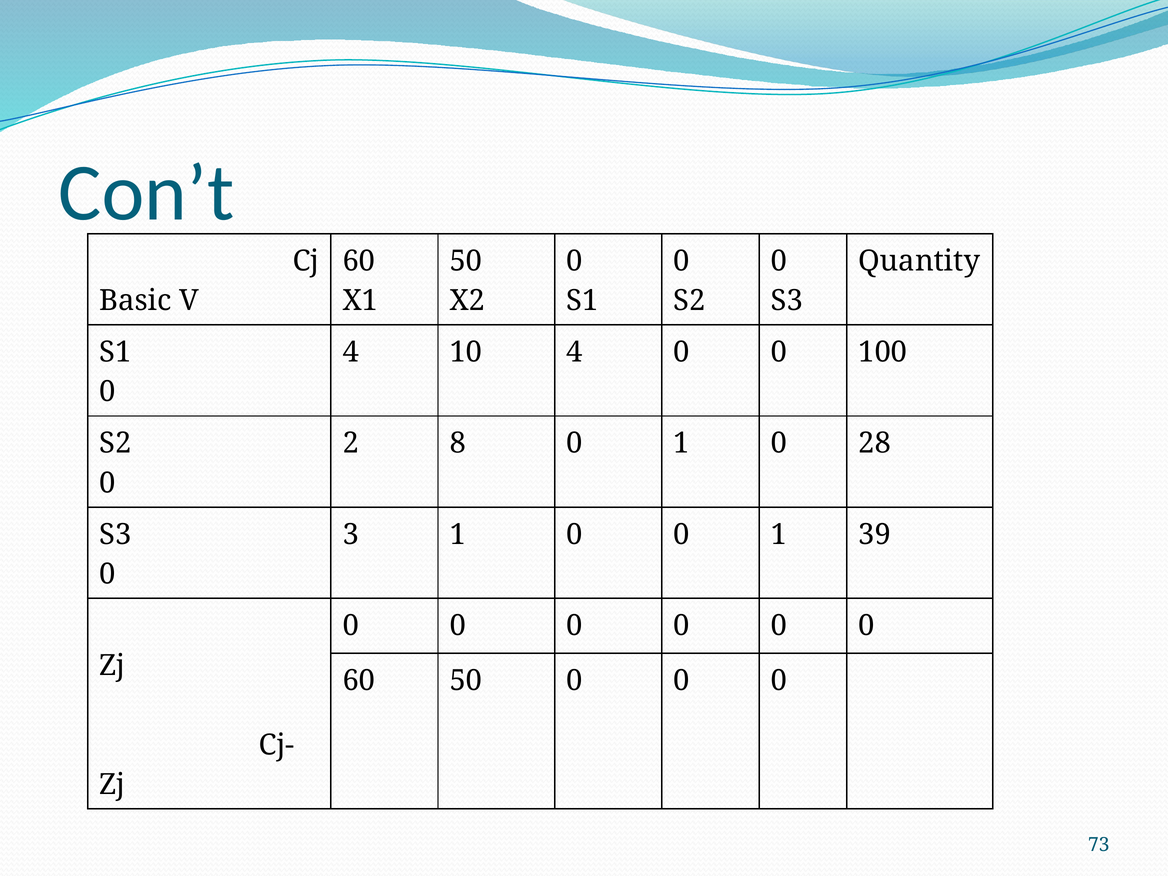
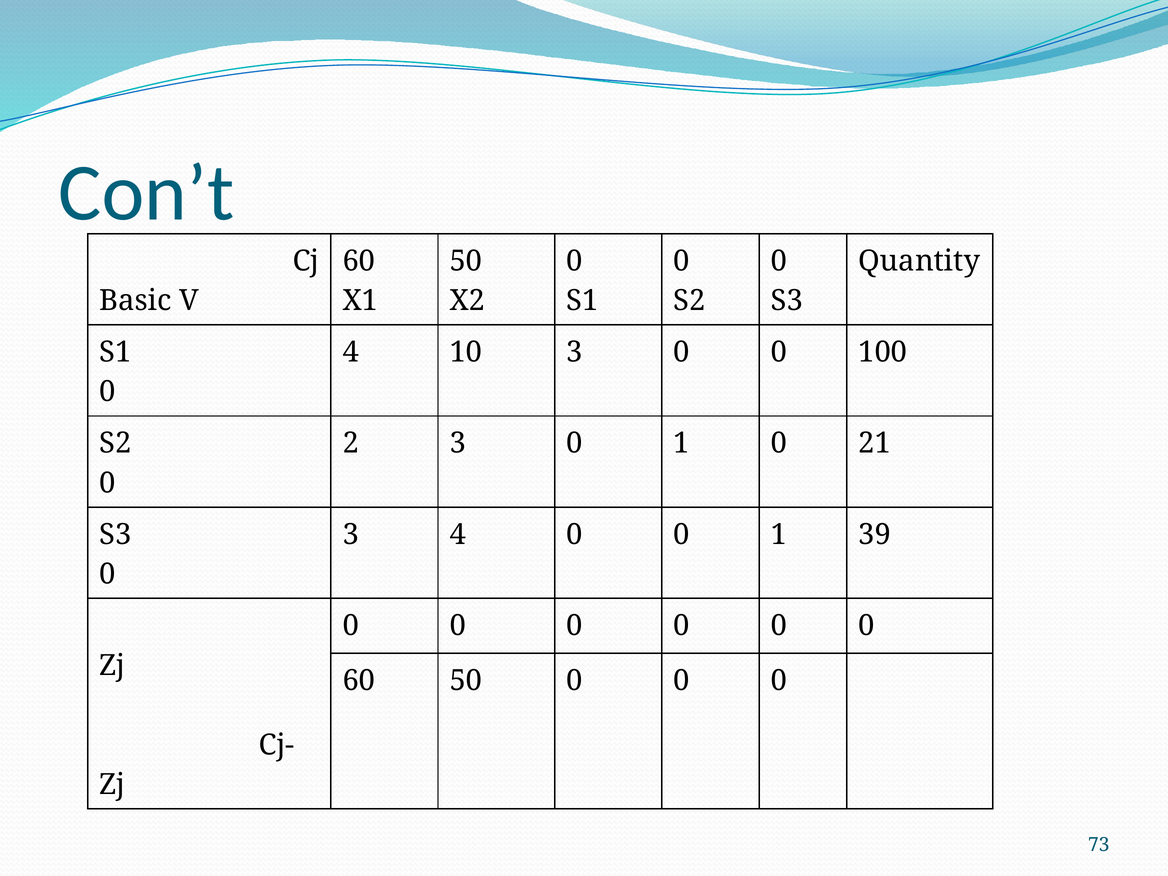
10 4: 4 -> 3 (575, 352)
2 8: 8 -> 3 (458, 443)
28: 28 -> 21 (875, 443)
3 1: 1 -> 4 (458, 534)
